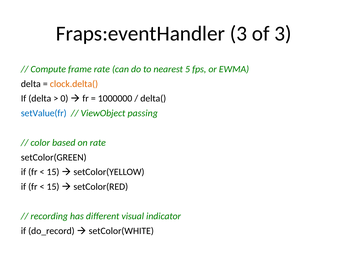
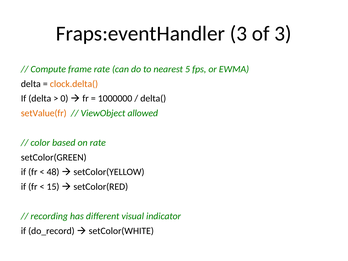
setValue(fr colour: blue -> orange (44, 113)
passing: passing -> allowed (143, 113)
15: 15 -> 48 (53, 172)
